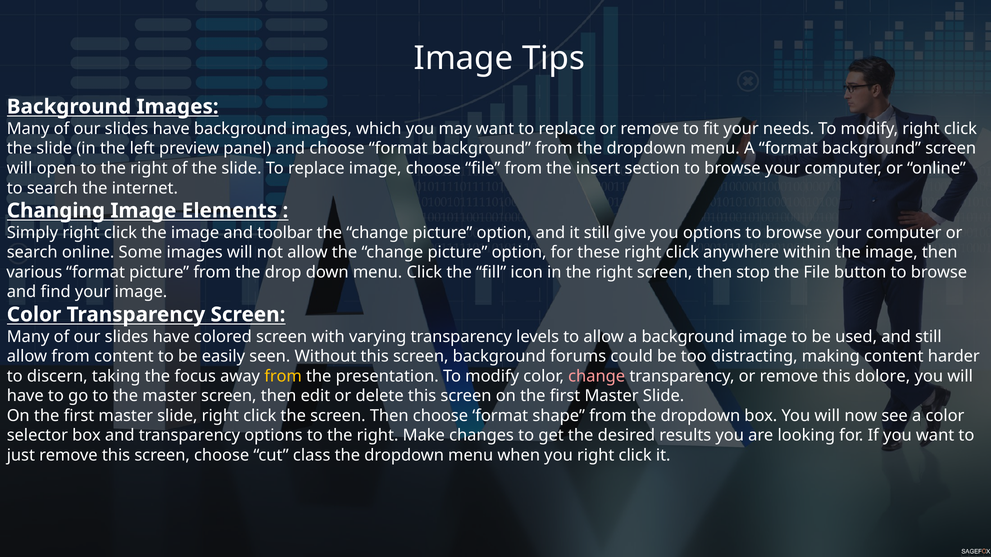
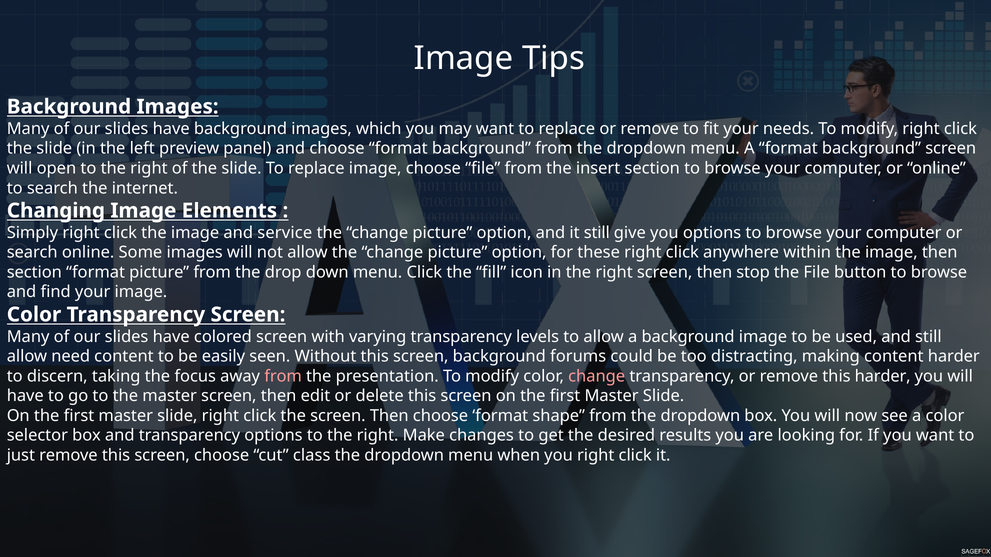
toolbar: toolbar -> service (285, 233)
various: various -> section (34, 272)
allow from: from -> need (71, 357)
from colour: yellow -> pink (283, 376)
this dolore: dolore -> harder (883, 376)
